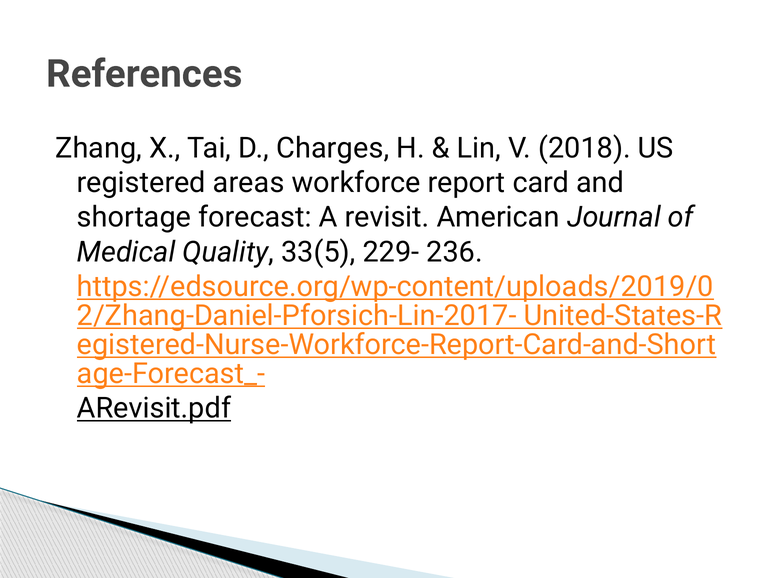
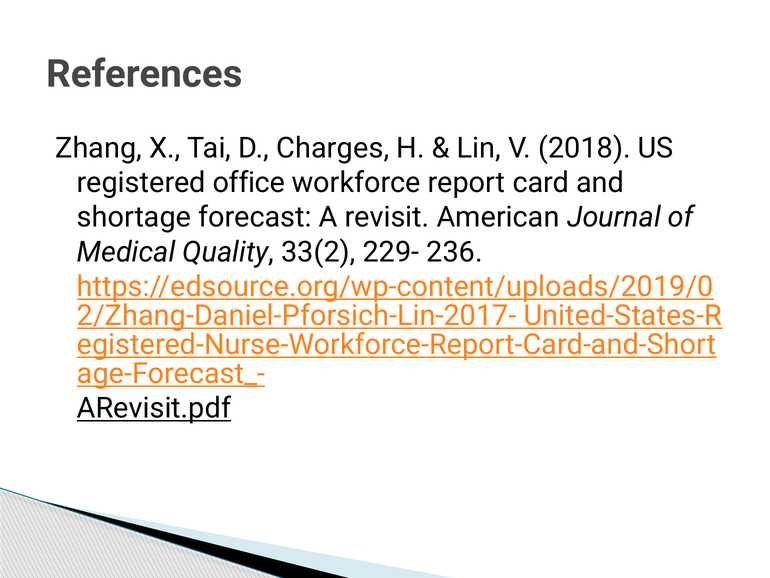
areas: areas -> office (249, 183)
33(5: 33(5 -> 33(2 (318, 252)
